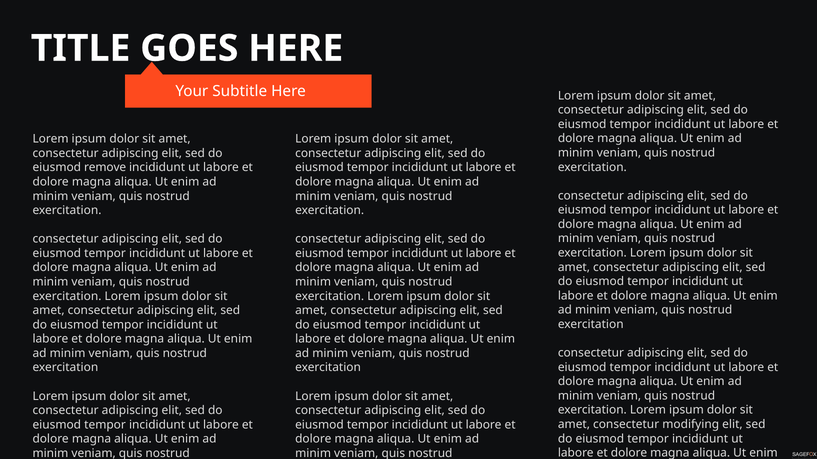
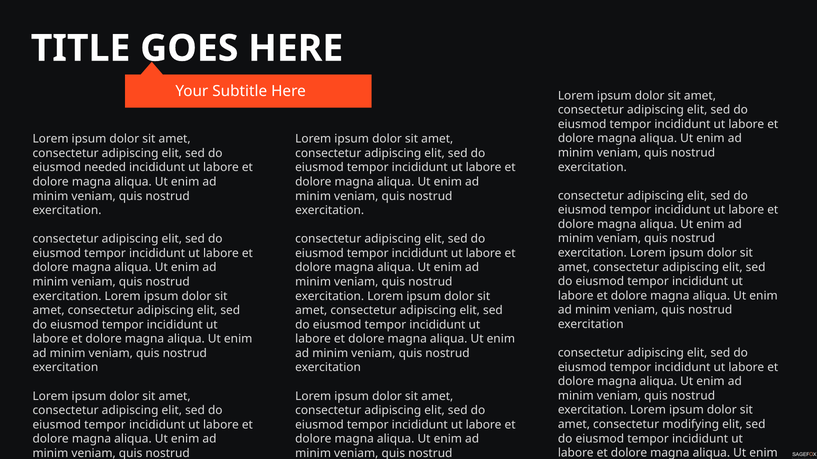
remove: remove -> needed (105, 168)
